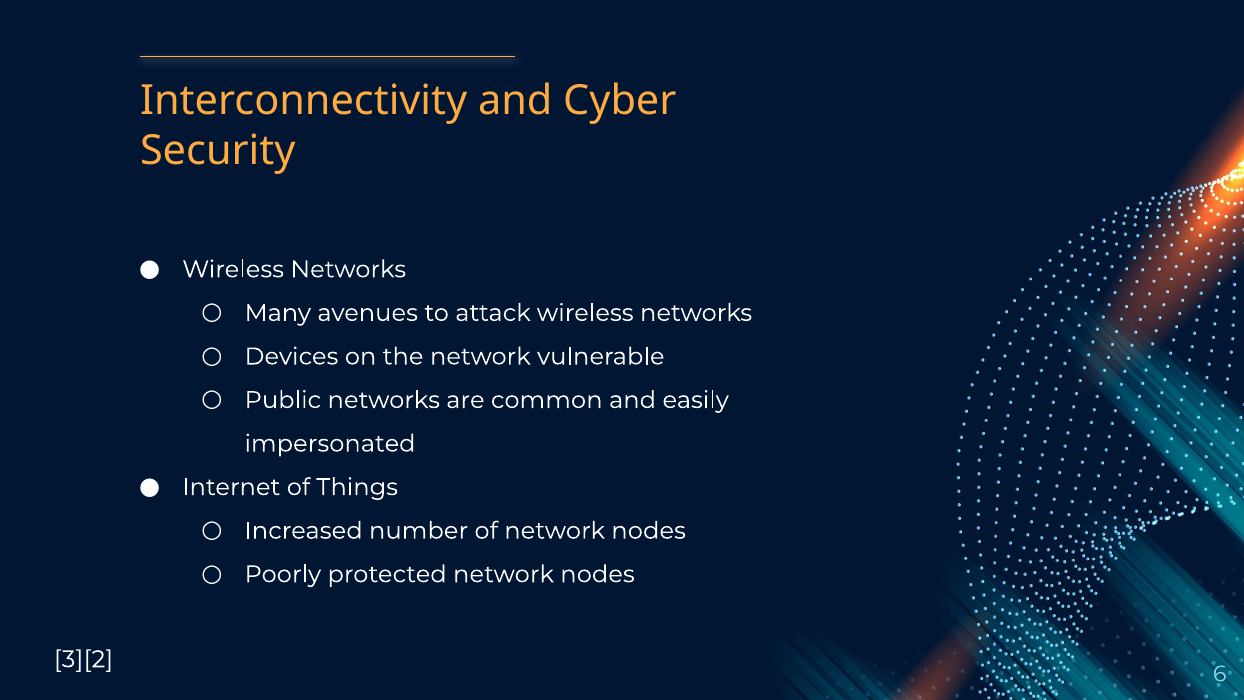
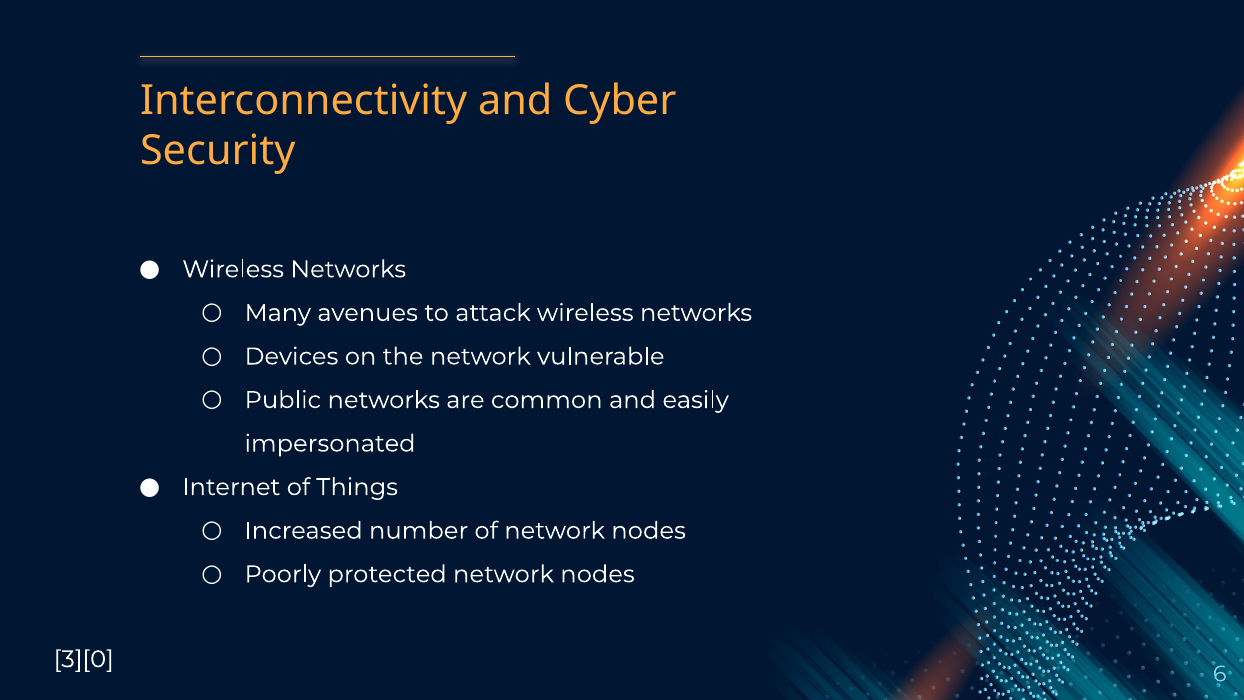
3][2: 3][2 -> 3][0 (84, 659)
